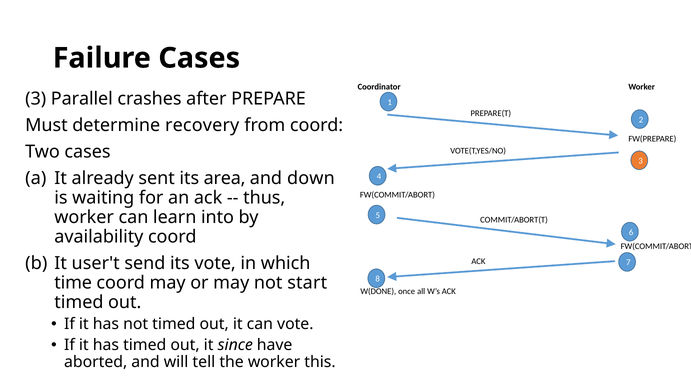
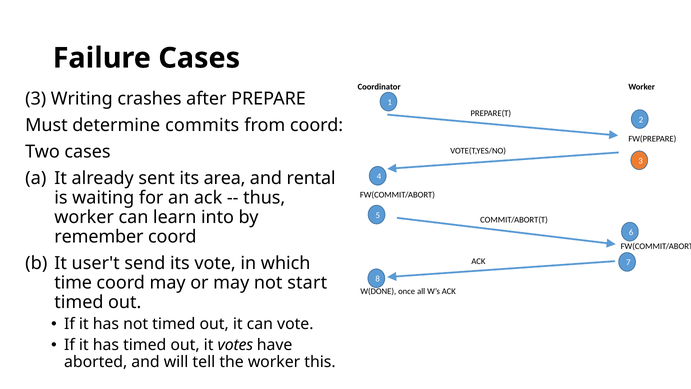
Parallel: Parallel -> Writing (82, 99)
recovery: recovery -> commits (202, 125)
down: down -> rental (311, 178)
availability: availability -> remember (99, 237)
since: since -> votes (235, 345)
